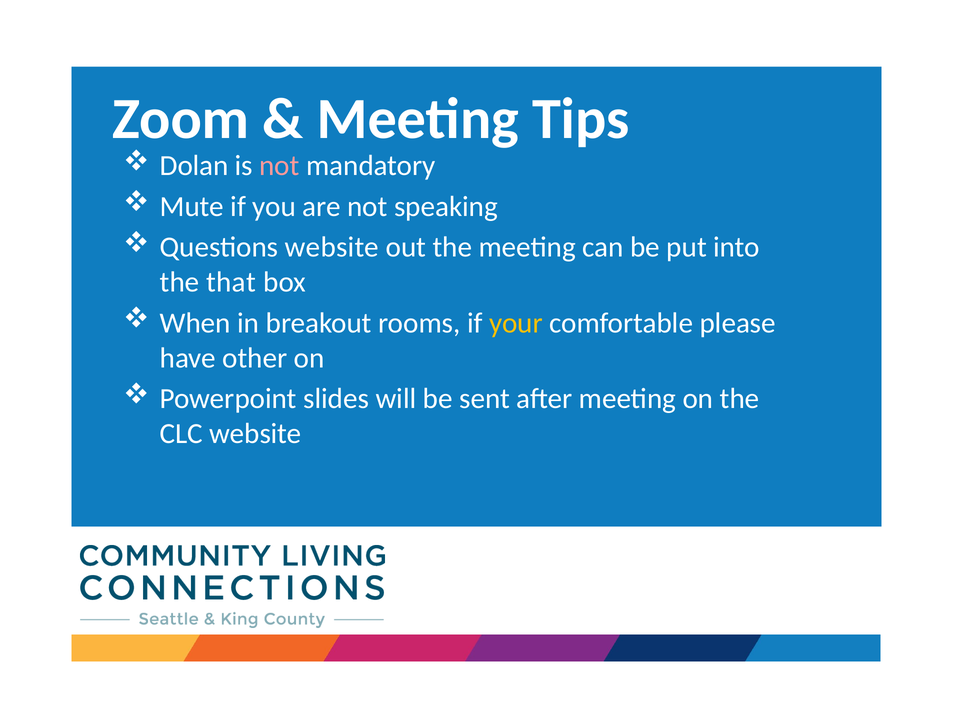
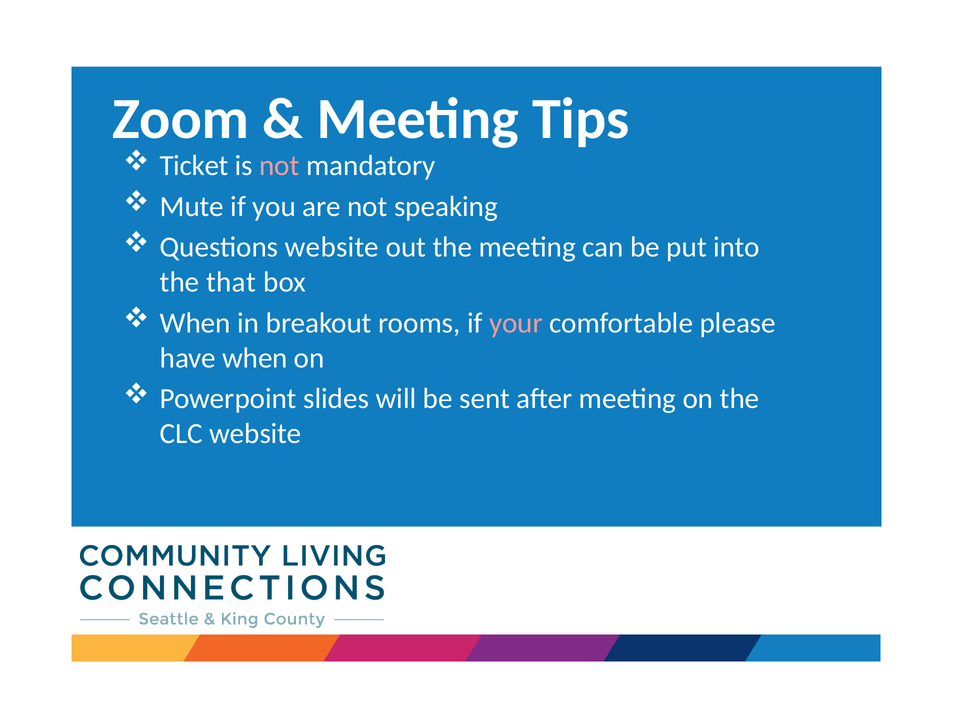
Dolan: Dolan -> Ticket (194, 166)
your colour: yellow -> pink (516, 323)
have other: other -> when (255, 358)
